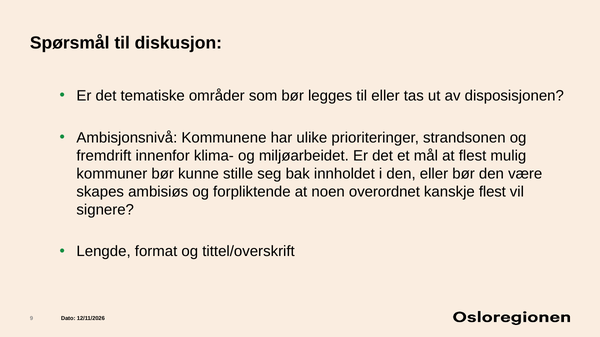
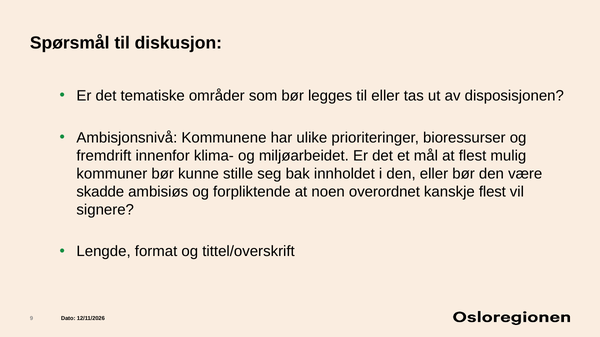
strandsonen: strandsonen -> bioressurser (464, 138)
skapes: skapes -> skadde (100, 192)
